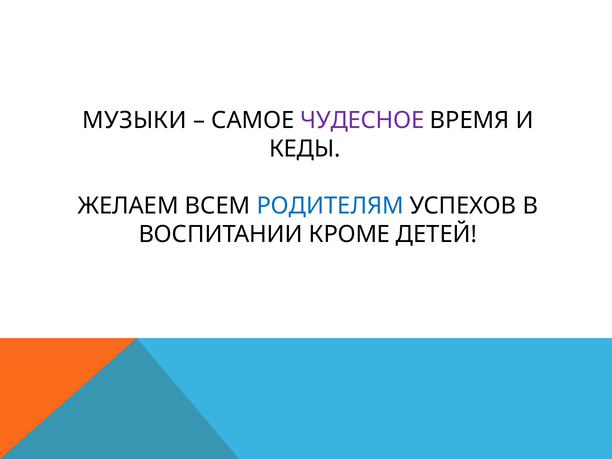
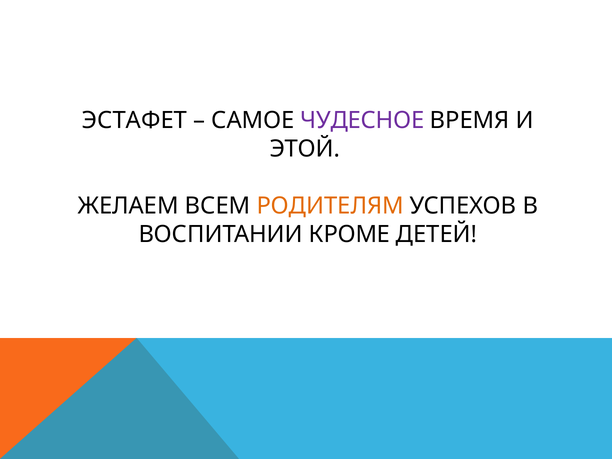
МУЗЫКИ: МУЗЫКИ -> ЭСТАФЕТ (135, 120)
КЕДЫ: КЕДЫ -> ЭТОЙ (305, 149)
РОДИТЕЛЯМ colour: blue -> orange (330, 206)
